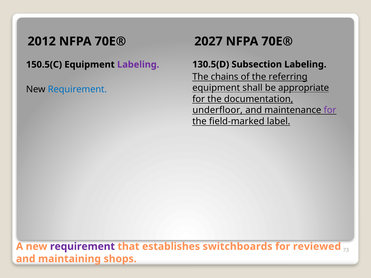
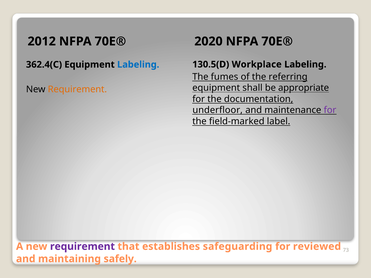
2027: 2027 -> 2020 (208, 41)
Subsection: Subsection -> Workplace (257, 64)
150.5(C: 150.5(C -> 362.4(C (44, 65)
Labeling colour: purple -> blue (138, 65)
chains: chains -> fumes (225, 77)
Requirement colour: blue -> orange (77, 89)
switchboards: switchboards -> safeguarding (238, 247)
shops: shops -> safely (120, 259)
